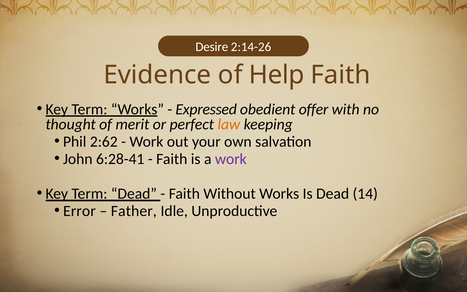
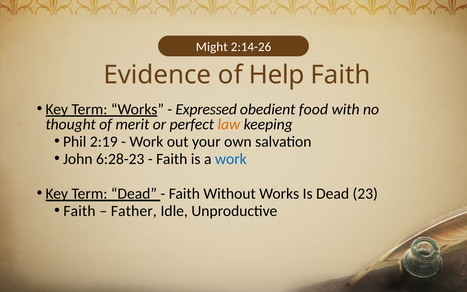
Desire: Desire -> Might (212, 47)
offer: offer -> food (313, 109)
2:62: 2:62 -> 2:19 (104, 142)
6:28-41: 6:28-41 -> 6:28-23 (120, 159)
work colour: purple -> blue (231, 159)
14: 14 -> 23 (365, 194)
Error: Error -> Faith (79, 211)
